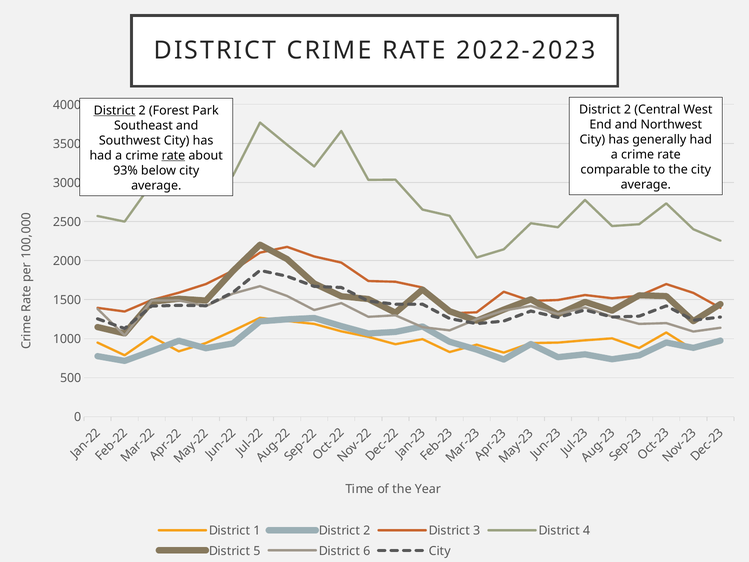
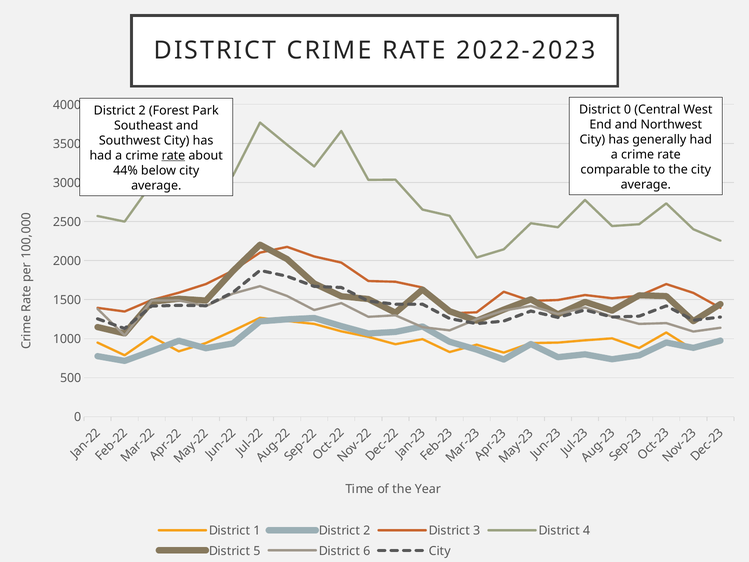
2: 2 -> 0 (628, 109)
District underline: present -> none (115, 110)
93%: 93% -> 44% (125, 170)
